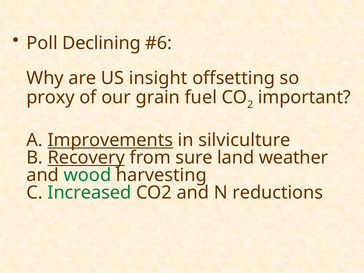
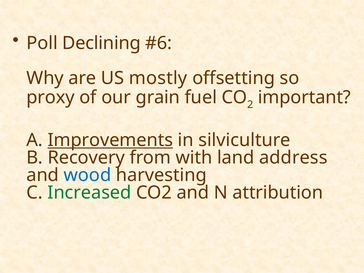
insight: insight -> mostly (158, 78)
Recovery underline: present -> none (86, 158)
sure: sure -> with (194, 158)
weather: weather -> address (293, 158)
wood colour: green -> blue (87, 175)
reductions: reductions -> attribution (278, 193)
